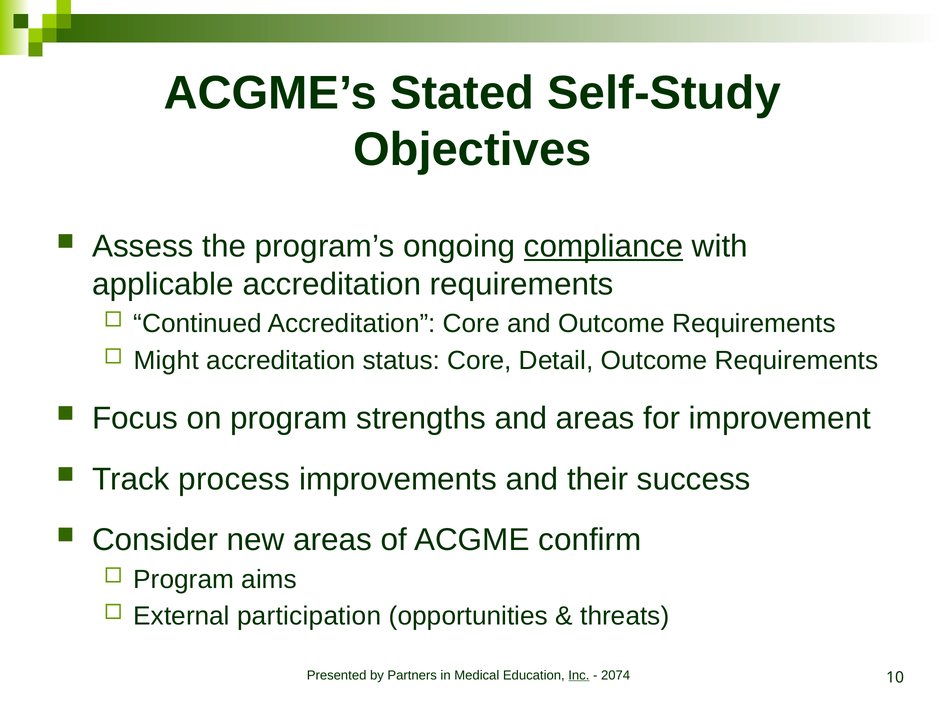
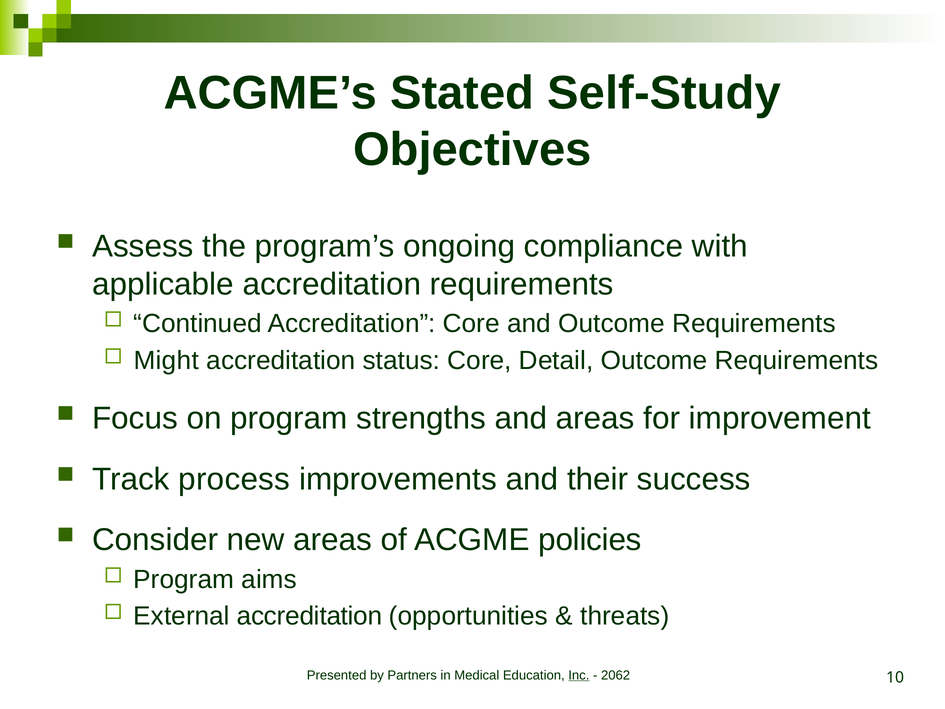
compliance underline: present -> none (604, 246)
confirm: confirm -> policies (590, 540)
External participation: participation -> accreditation (310, 616)
2074: 2074 -> 2062 (616, 675)
